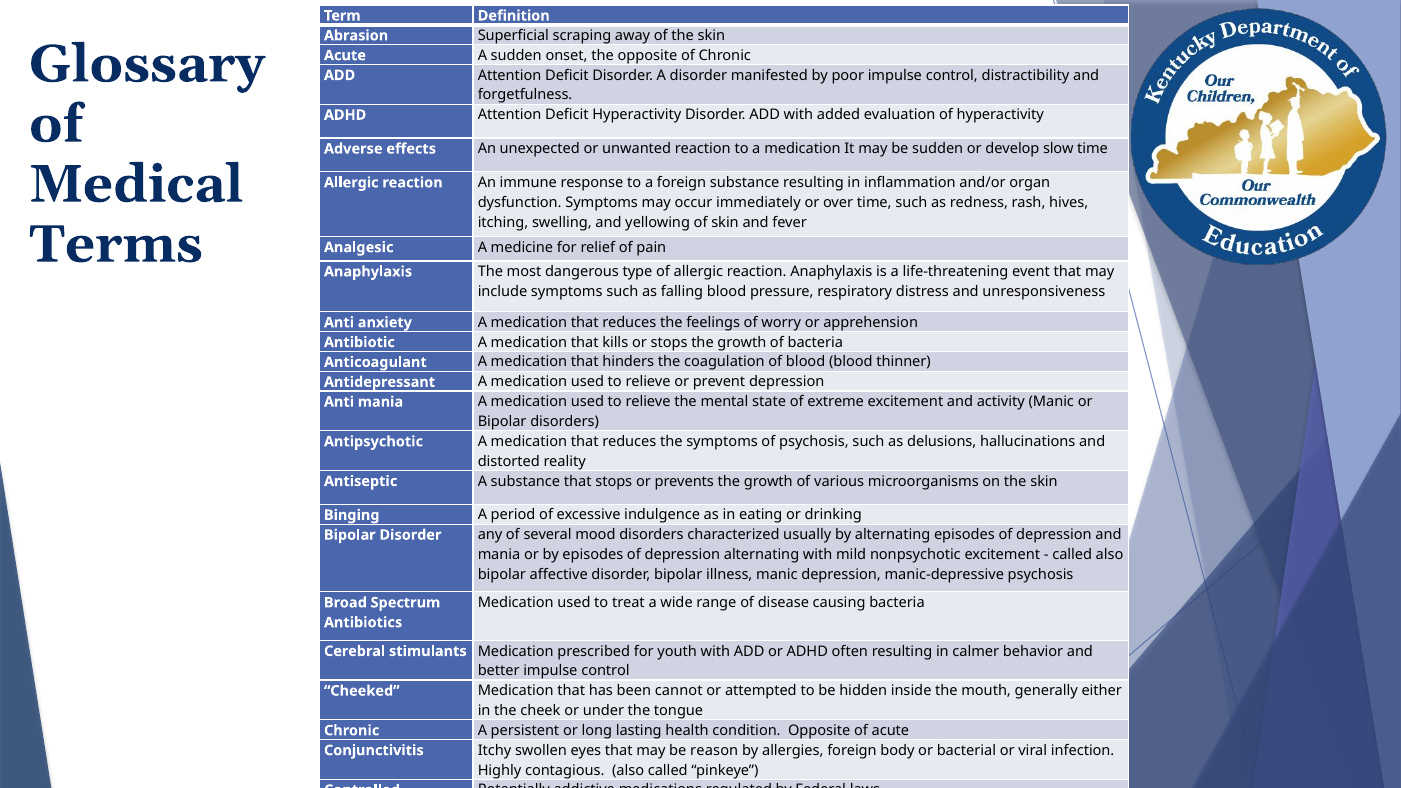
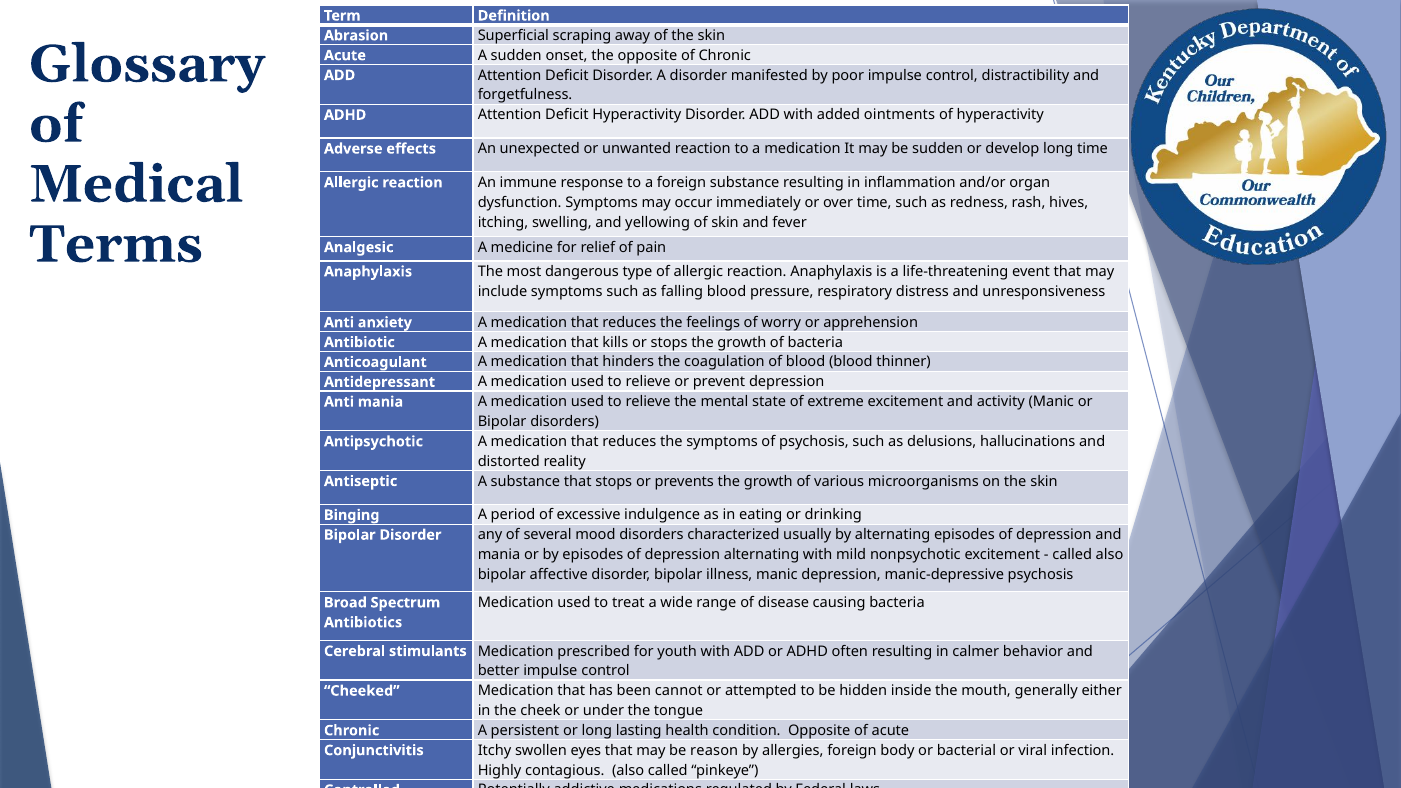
evaluation: evaluation -> ointments (899, 115)
develop slow: slow -> long (1058, 149)
